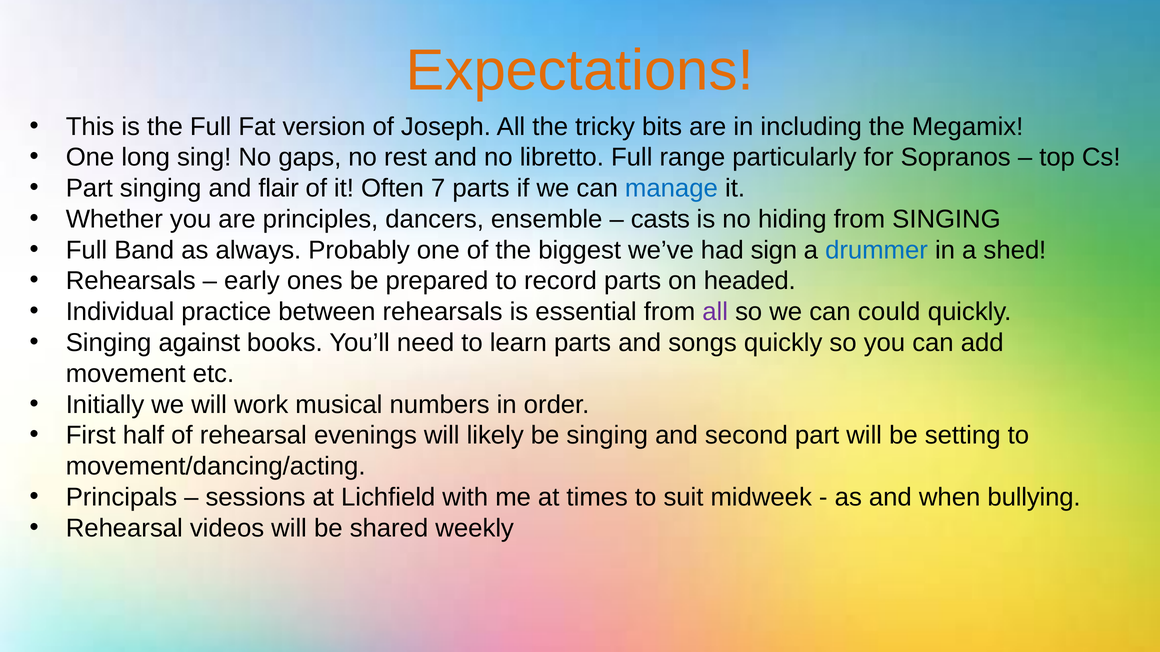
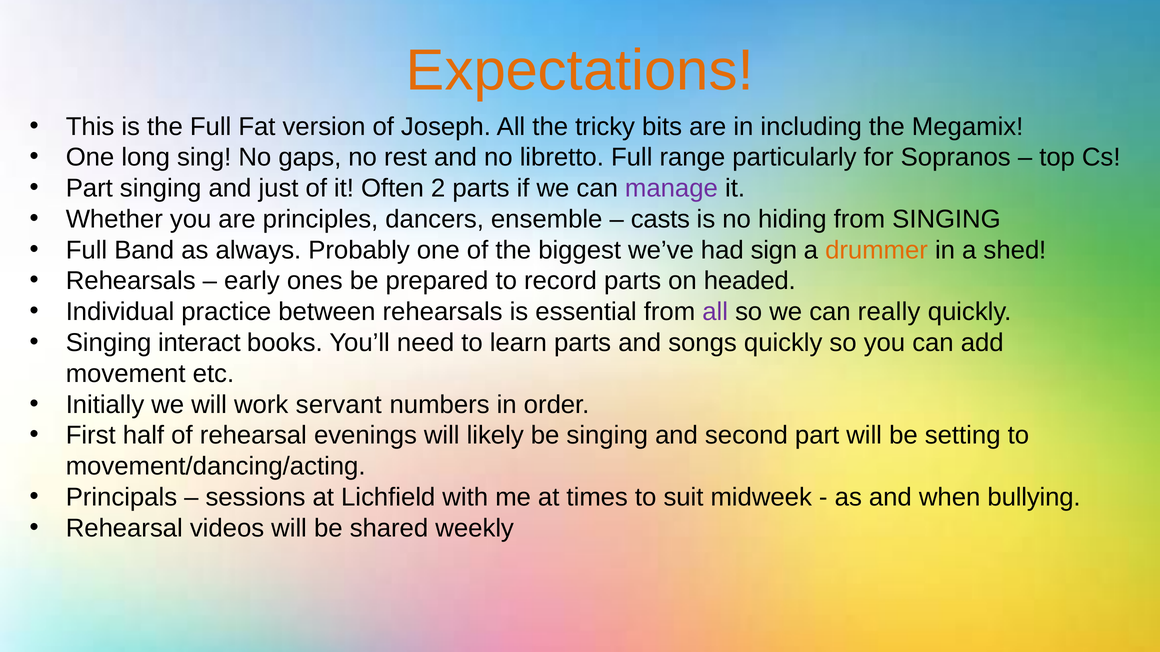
flair: flair -> just (279, 188)
7: 7 -> 2 (438, 188)
manage colour: blue -> purple (671, 188)
drummer colour: blue -> orange (877, 250)
could: could -> really (889, 312)
against: against -> interact (199, 343)
musical: musical -> servant (339, 405)
